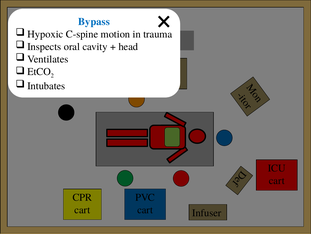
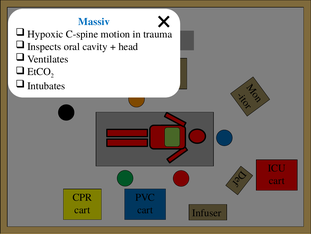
Bypass: Bypass -> Massiv (94, 22)
